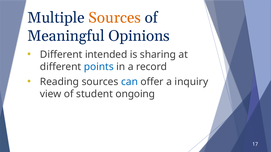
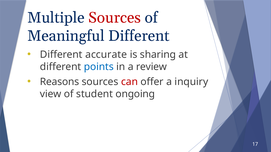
Sources colour: orange -> red (115, 18)
Meaningful Opinions: Opinions -> Different (139, 36)
intended: intended -> accurate (106, 55)
record: record -> review (152, 67)
Reading: Reading -> Reasons (60, 82)
can colour: blue -> red (129, 82)
